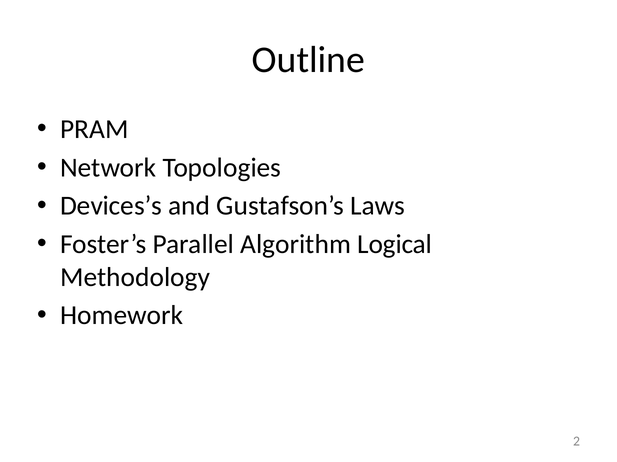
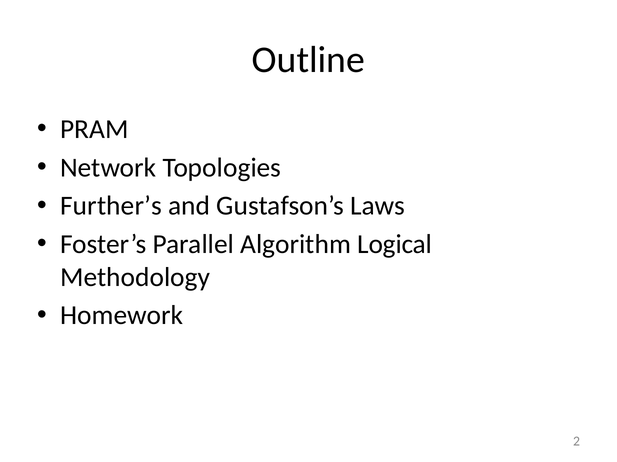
Devices’s: Devices’s -> Further’s (111, 206)
